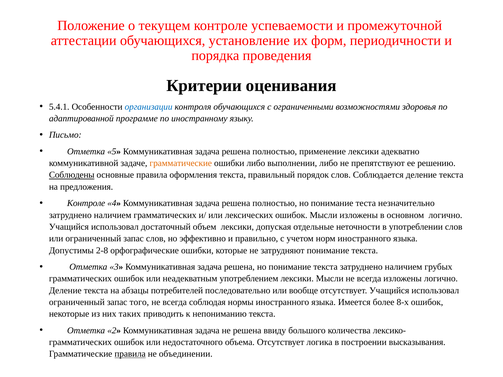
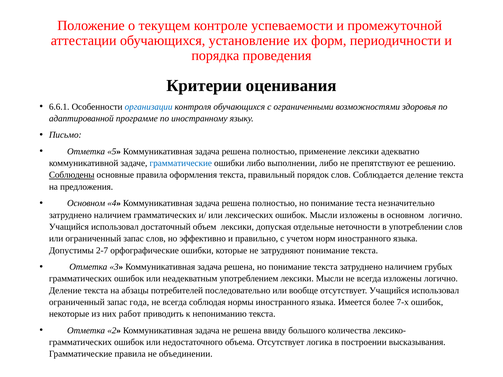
5.4.1: 5.4.1 -> 6.6.1 (59, 107)
грамматические colour: orange -> blue (181, 163)
Контроле: Контроле -> Основном (86, 203)
2-8: 2-8 -> 2-7 (102, 251)
того: того -> года (139, 302)
8-х: 8-х -> 7-х (403, 302)
таких: таких -> работ (130, 314)
правила underline: present -> none (130, 354)
